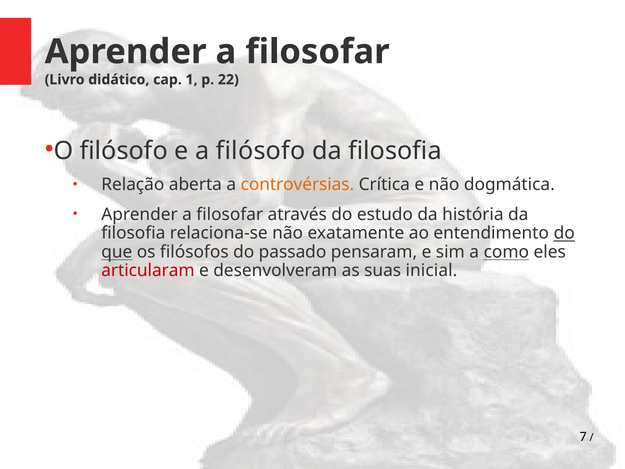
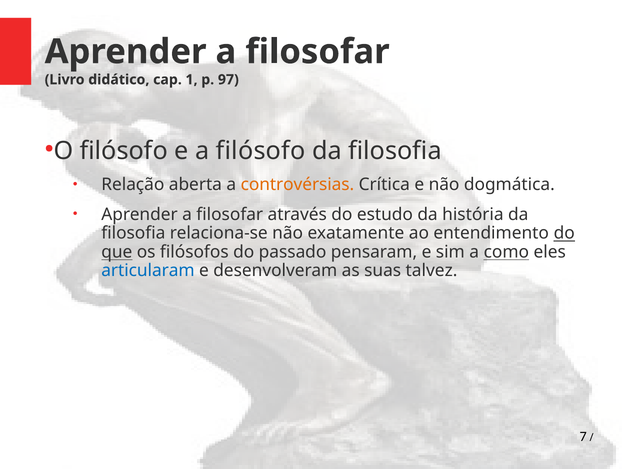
22: 22 -> 97 (228, 80)
articularam colour: red -> blue (148, 270)
inicial: inicial -> talvez (431, 270)
